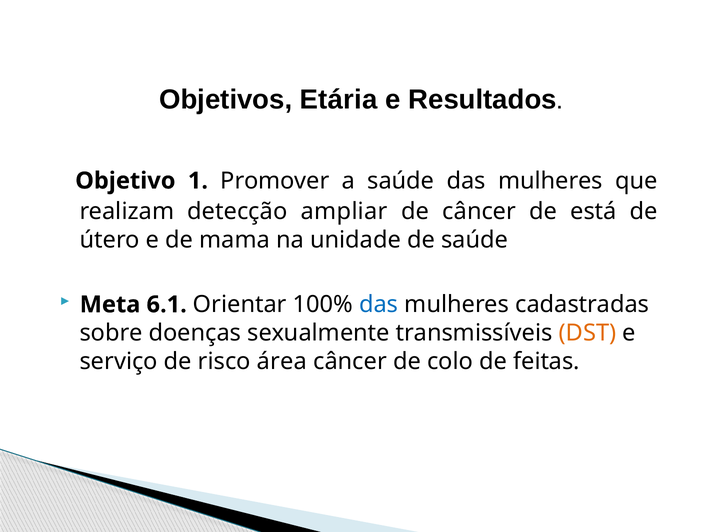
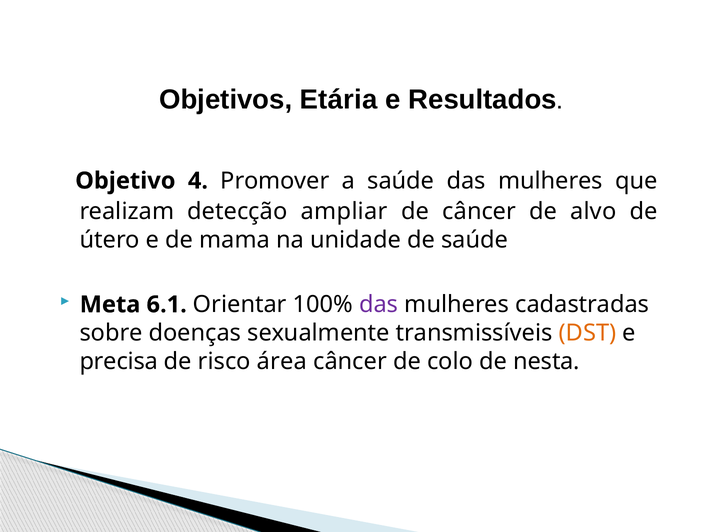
1: 1 -> 4 (198, 181)
está: está -> alvo (593, 211)
das colour: blue -> purple (379, 304)
serviço: serviço -> precisa (119, 361)
feitas: feitas -> nesta (547, 361)
